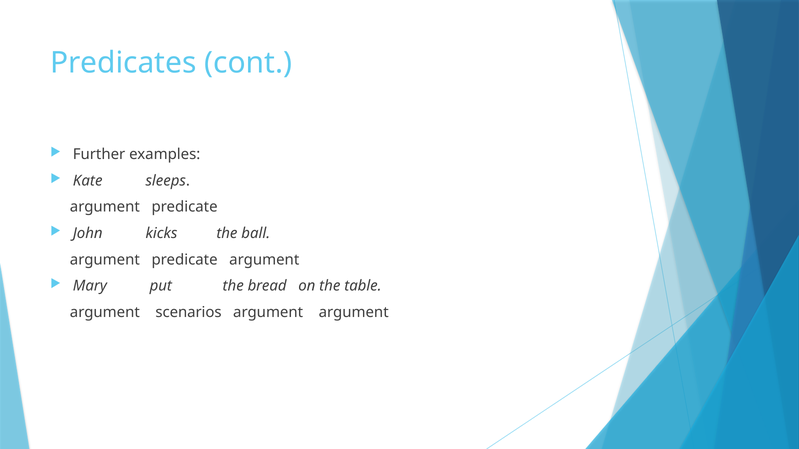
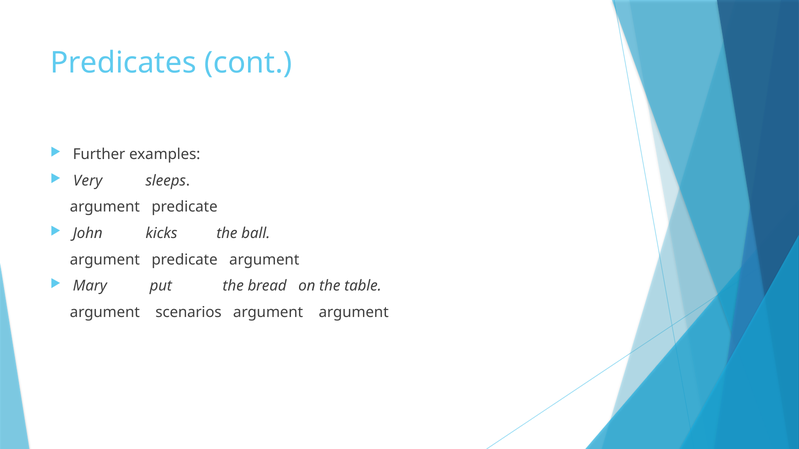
Kate: Kate -> Very (88, 181)
